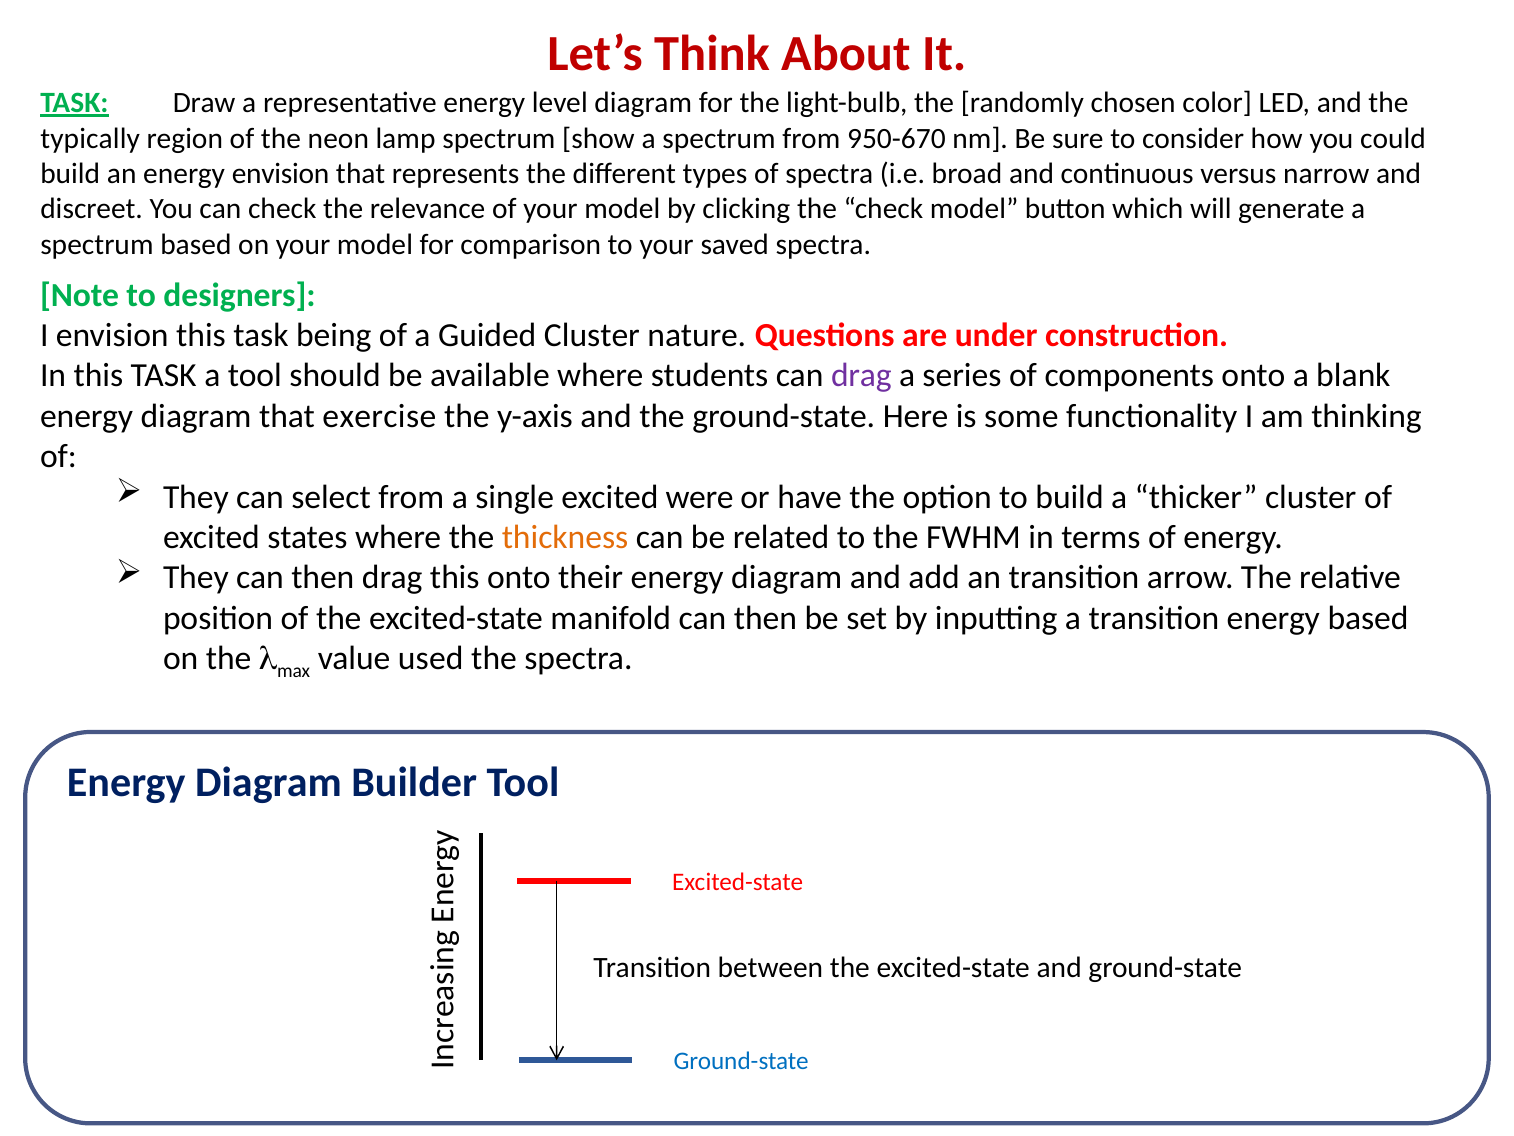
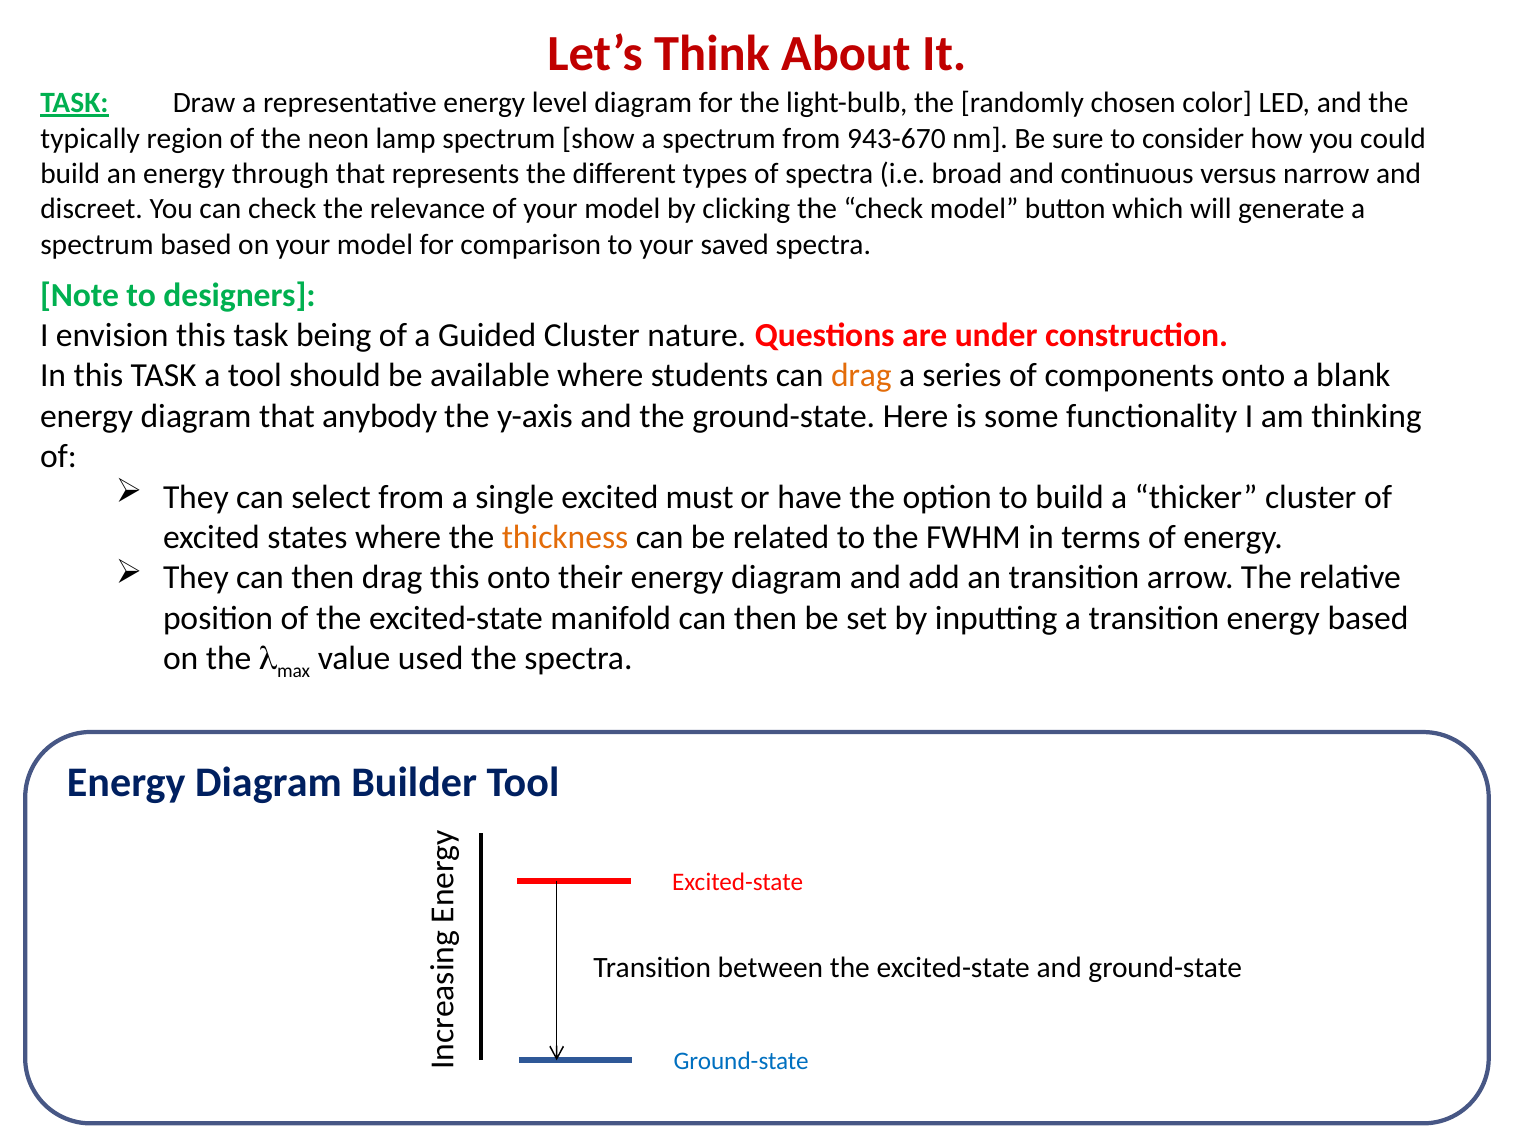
950-670: 950-670 -> 943-670 (896, 138)
energy envision: envision -> through (280, 174)
drag colour: purple -> orange (861, 376)
exercise: exercise -> anybody (380, 416)
were: were -> must (700, 497)
